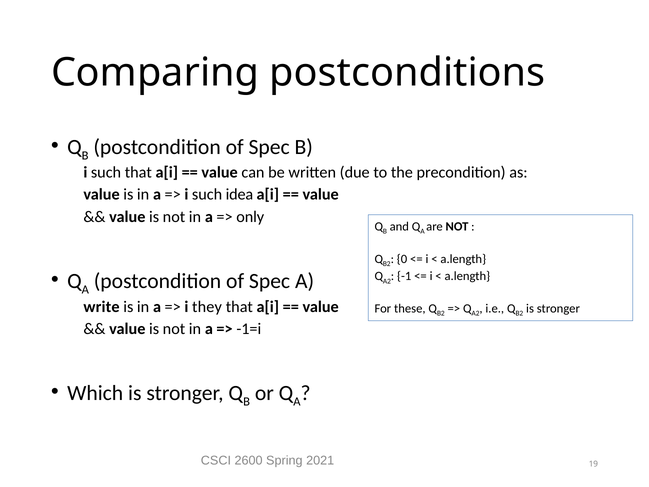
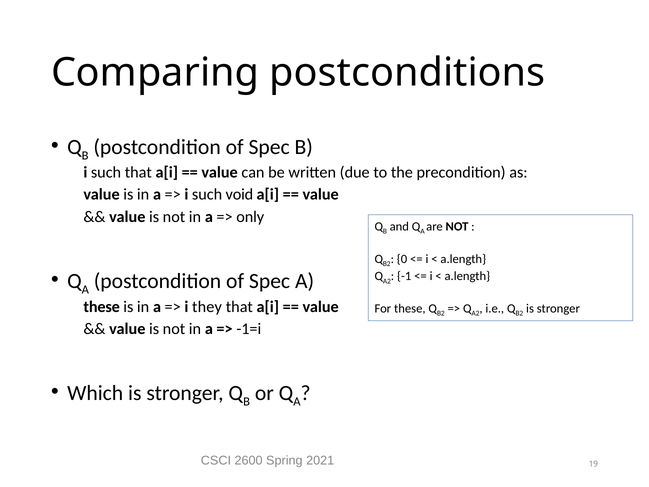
idea: idea -> void (239, 195)
write: write -> these (102, 307)
